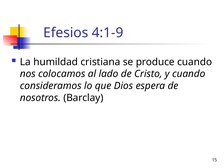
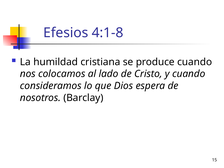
4:1-9: 4:1-9 -> 4:1-8 (108, 33)
